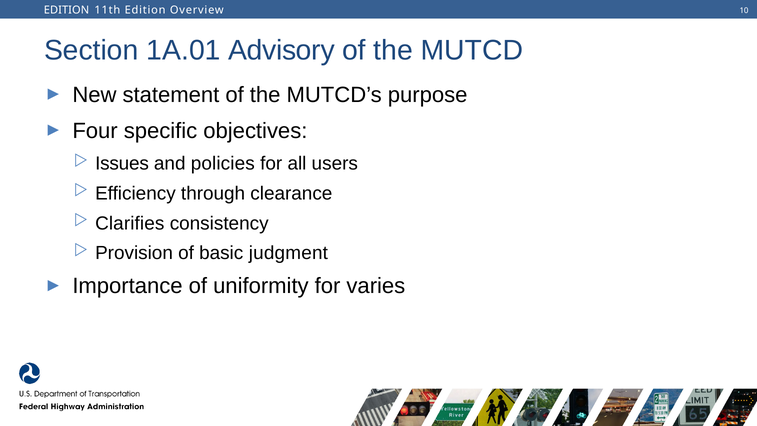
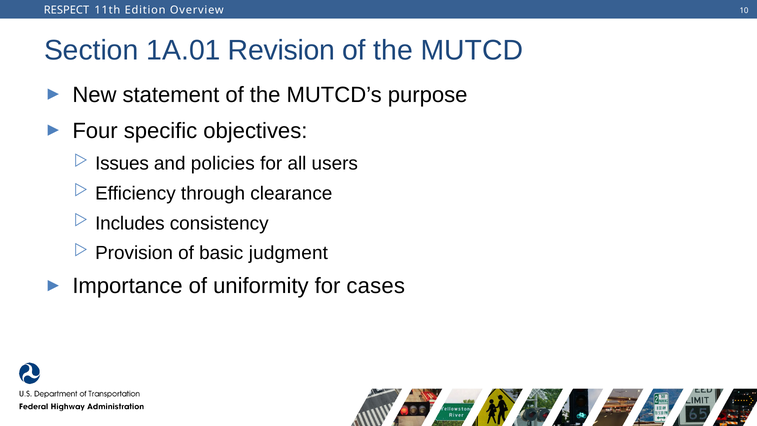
EDITION: EDITION -> RESPECT (66, 10)
Advisory: Advisory -> Revision (281, 50)
Clarifies: Clarifies -> Includes (130, 223)
varies: varies -> cases (376, 286)
